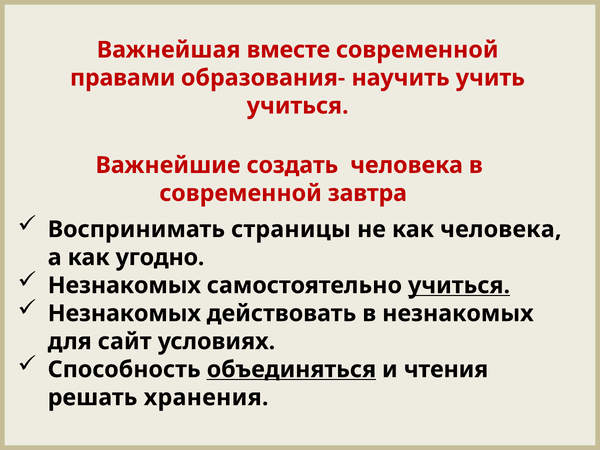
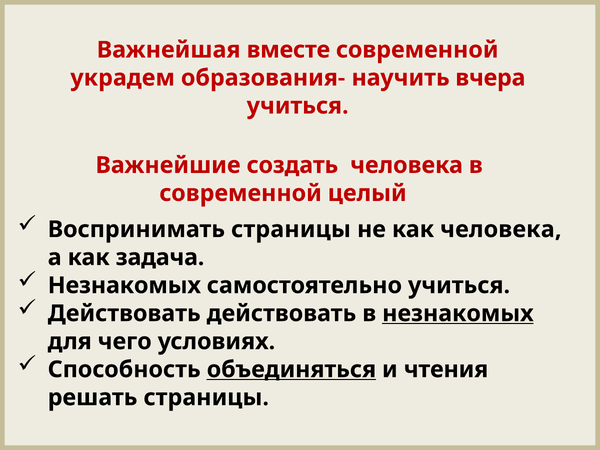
правами: правами -> украдем (123, 78)
учить: учить -> вчера (490, 78)
завтра: завтра -> целый (367, 193)
угодно: угодно -> задача (160, 257)
учиться underline: present -> none (459, 285)
Незнакомых: Незнакомых -> Действовать (124, 313)
незнакомых underline: none -> present (458, 313)
сайт: сайт -> чего (125, 341)
решать хранения: хранения -> страницы (206, 397)
